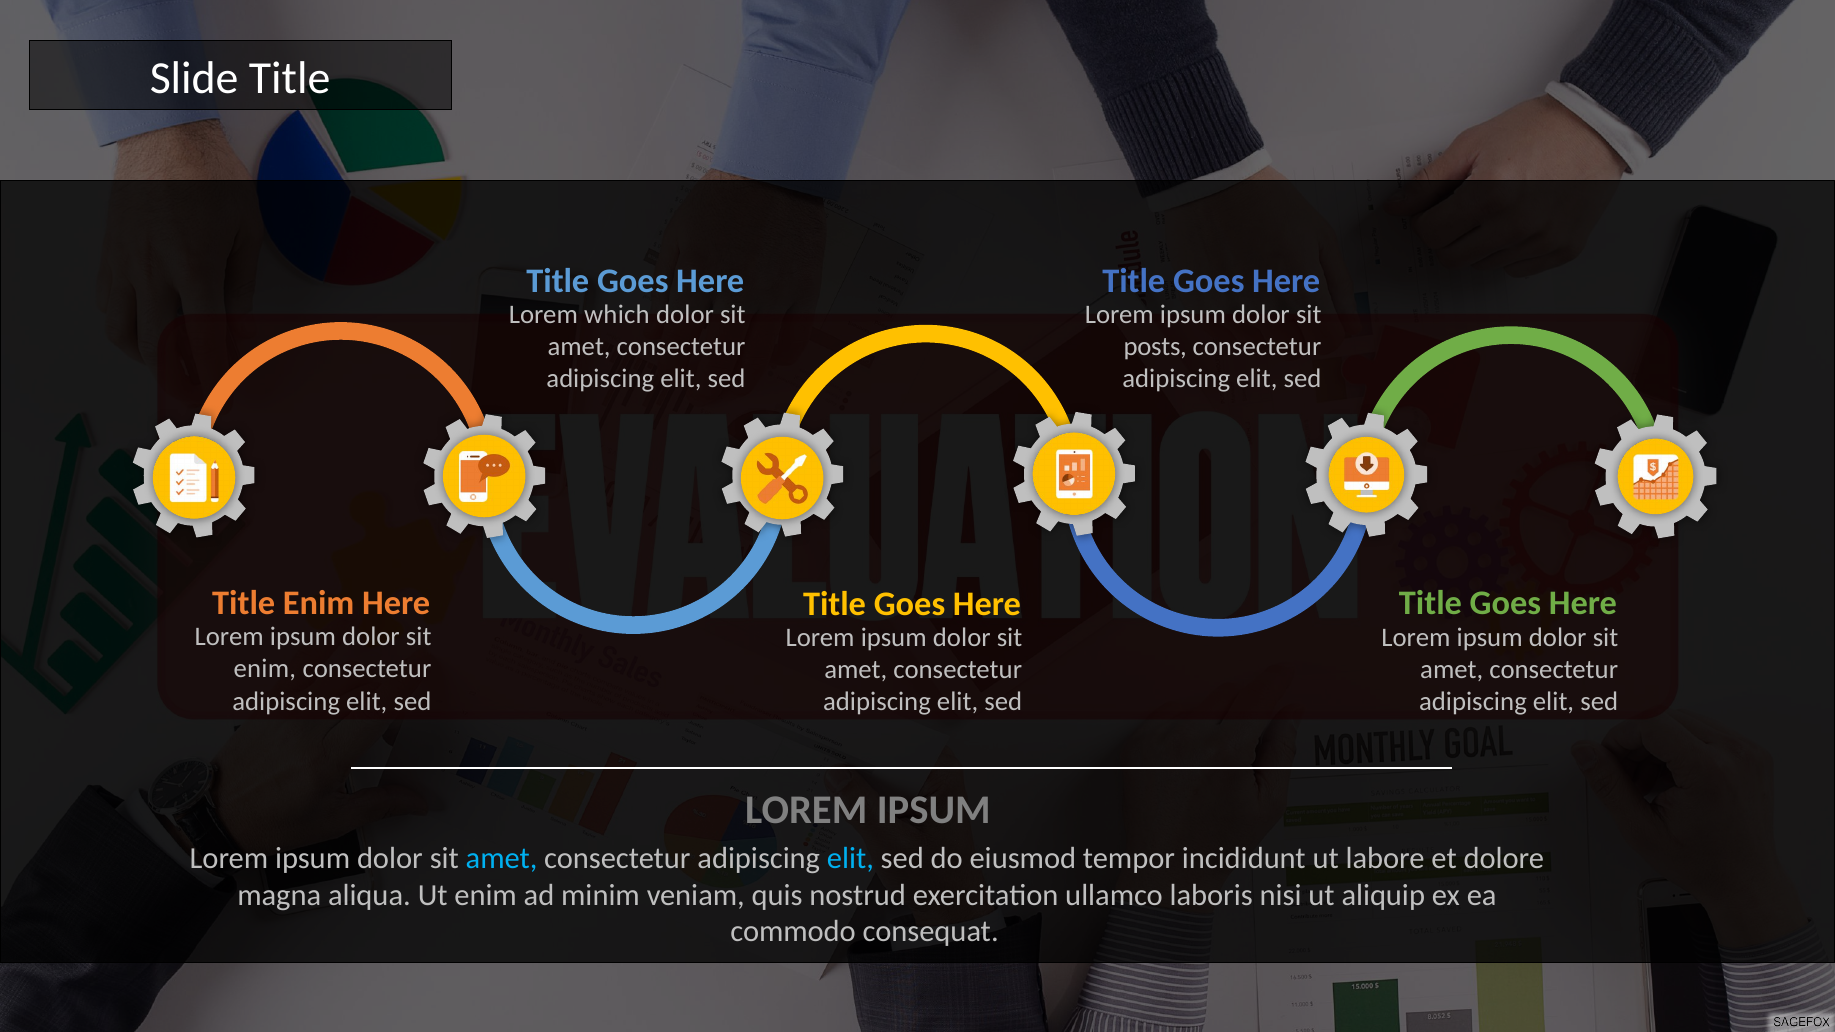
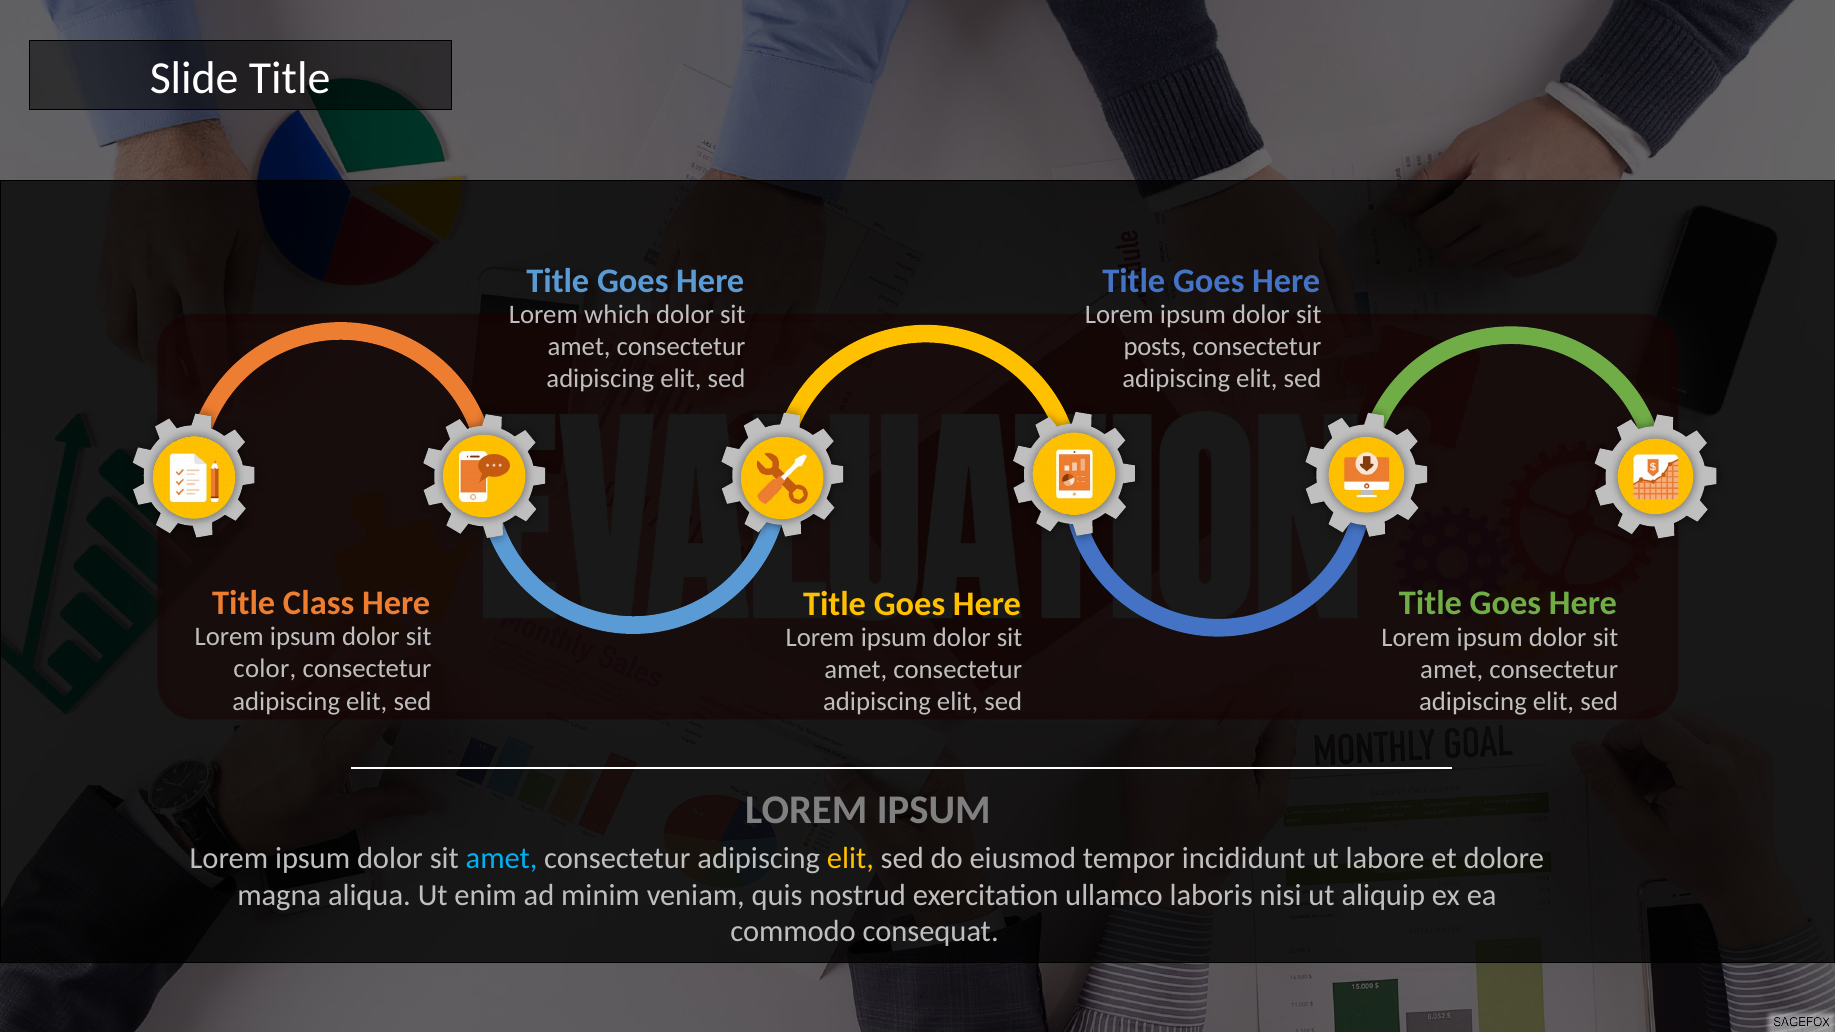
Title Enim: Enim -> Class (319, 603)
enim: enim -> color (265, 669)
elit colour: light blue -> yellow (850, 859)
